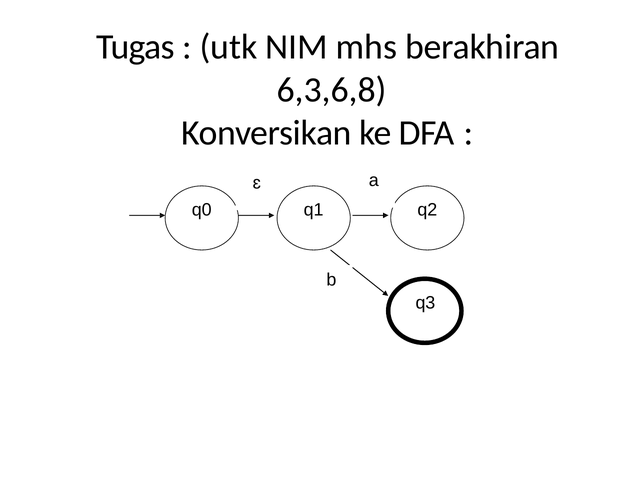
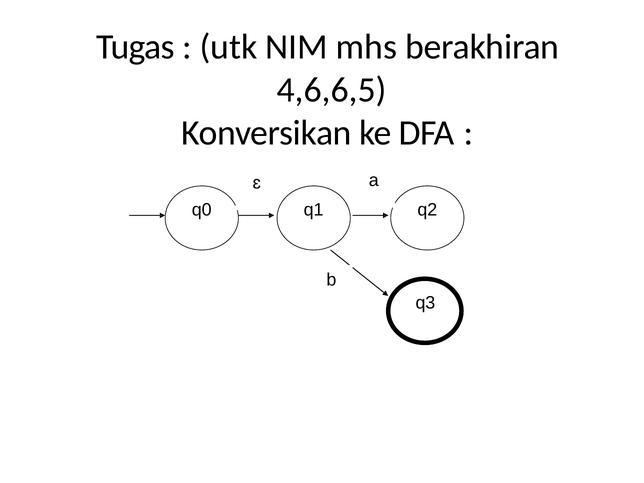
6,3,6,8: 6,3,6,8 -> 4,6,6,5 (332, 90)
